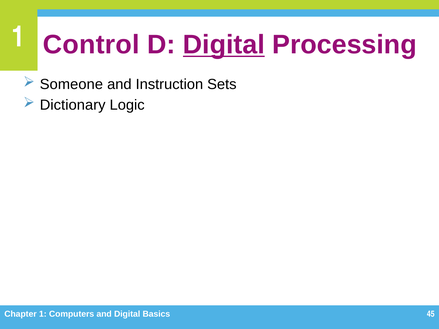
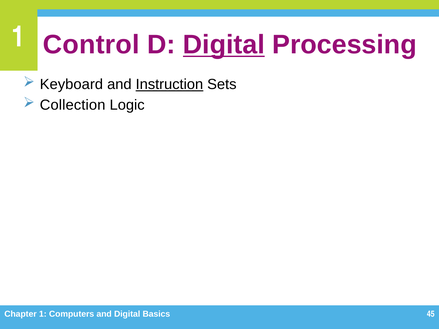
Someone: Someone -> Keyboard (71, 85)
Instruction underline: none -> present (169, 85)
Dictionary: Dictionary -> Collection (73, 105)
